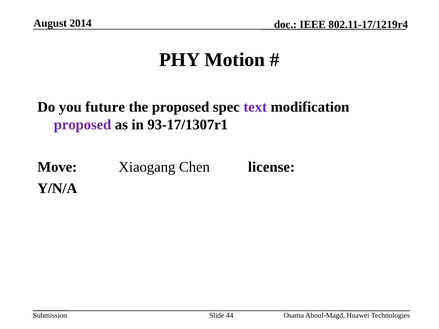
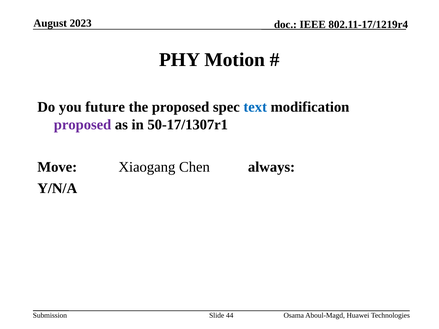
2014: 2014 -> 2023 (81, 23)
text colour: purple -> blue (255, 107)
93-17/1307r1: 93-17/1307r1 -> 50-17/1307r1 (188, 125)
license: license -> always (271, 167)
